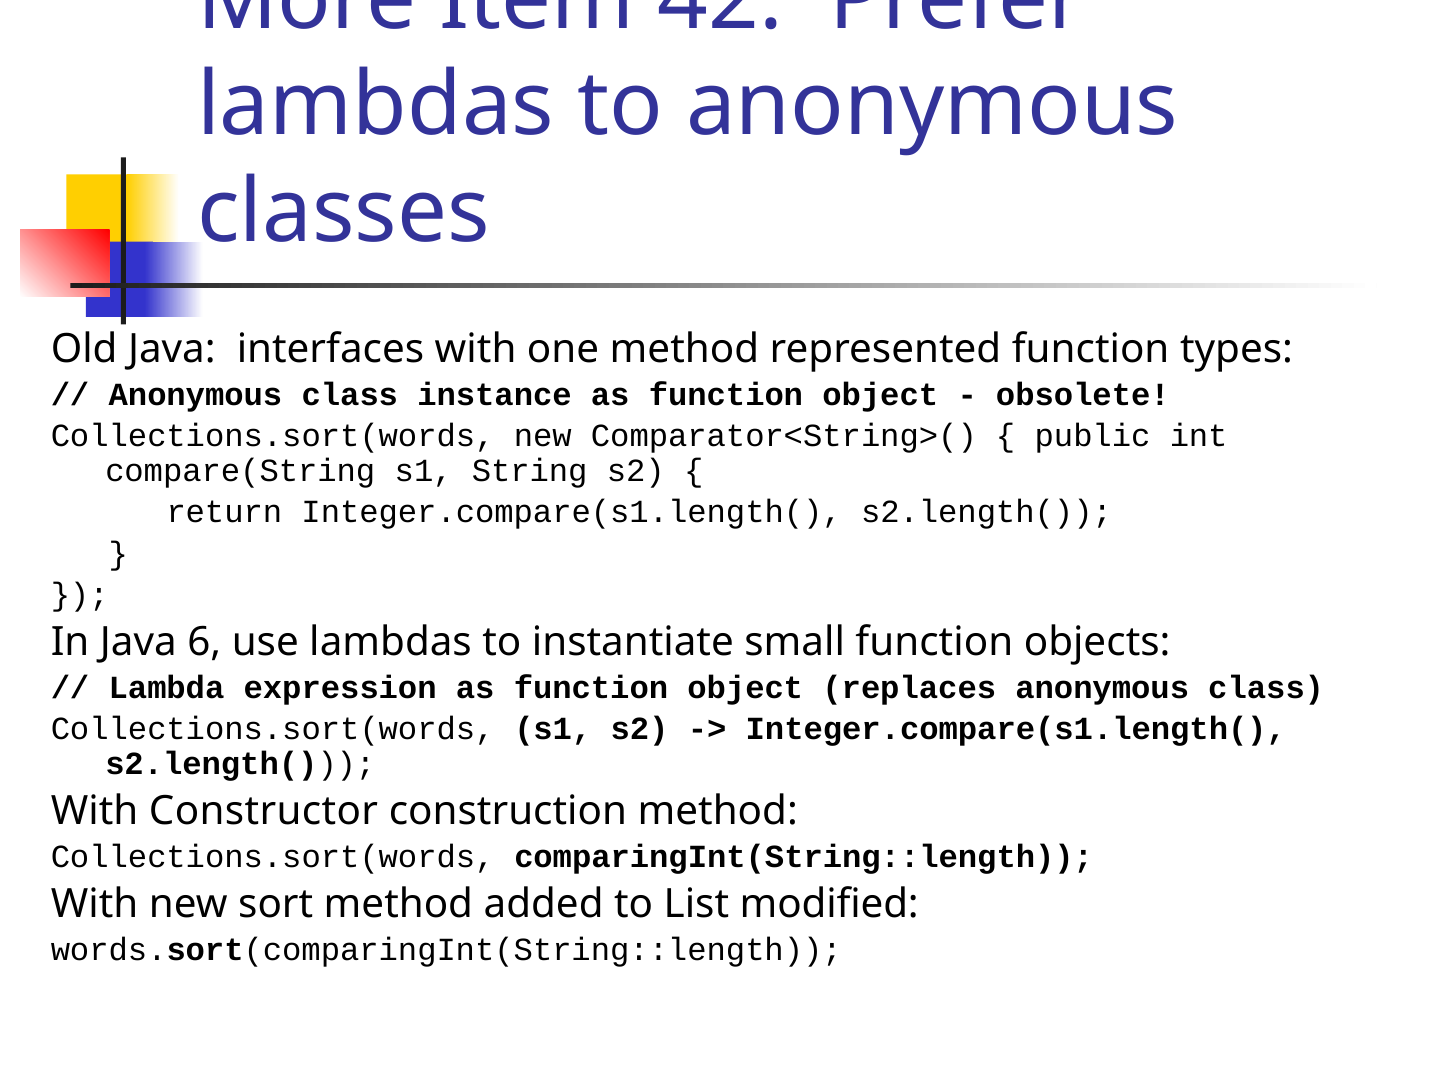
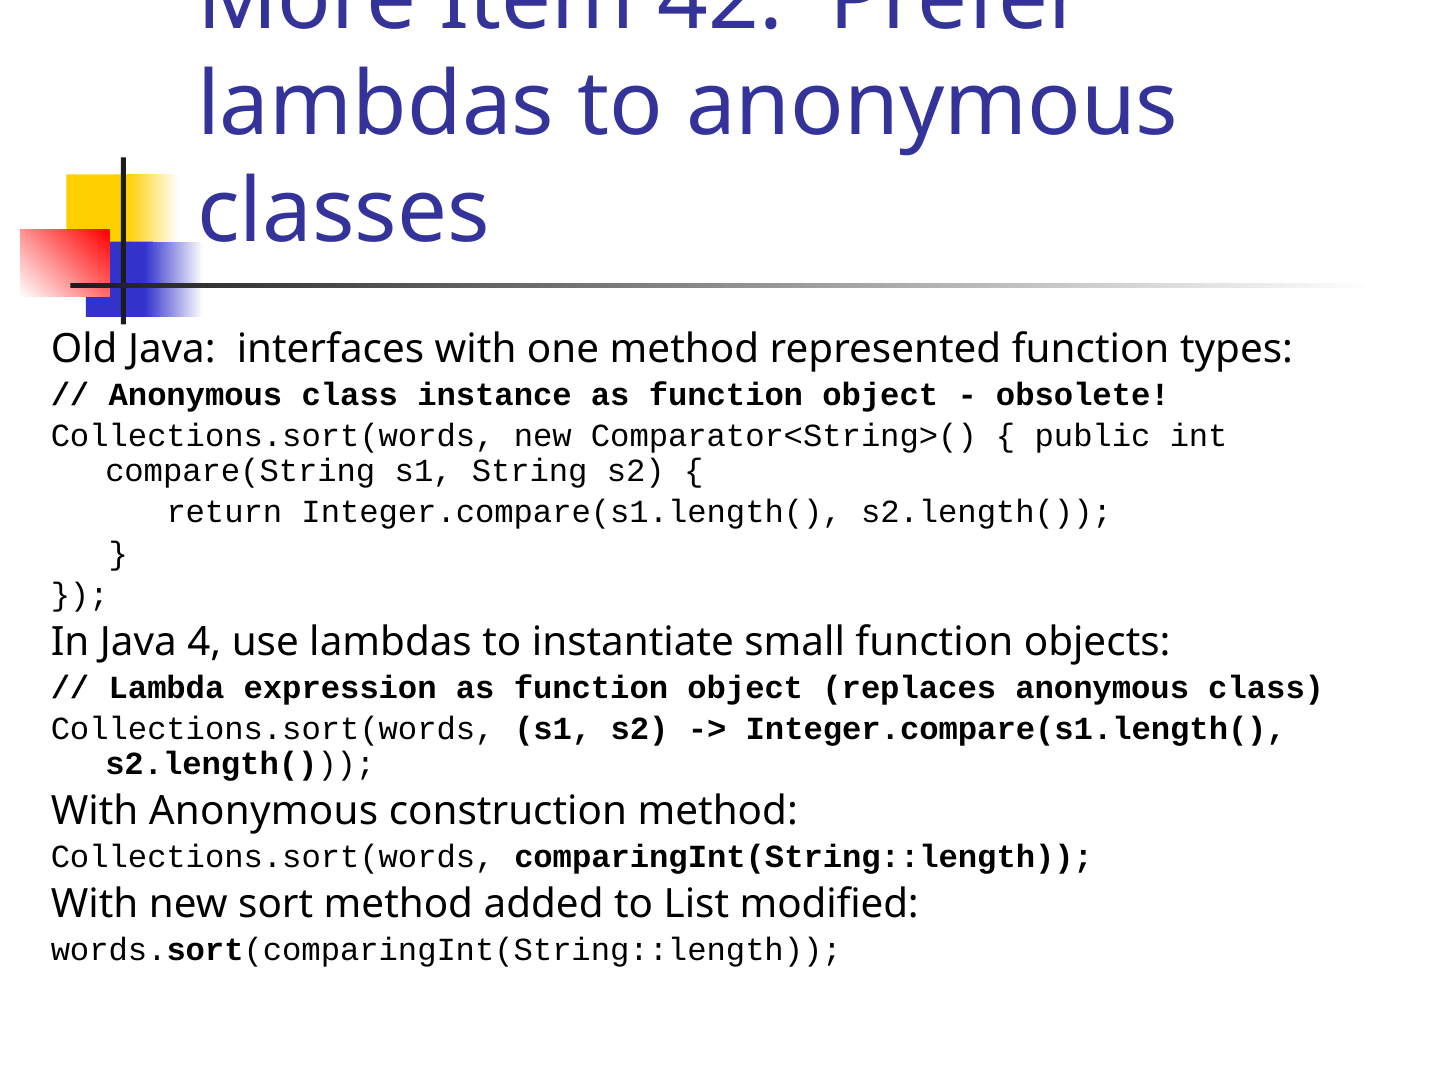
6: 6 -> 4 (204, 642)
With Constructor: Constructor -> Anonymous (264, 811)
